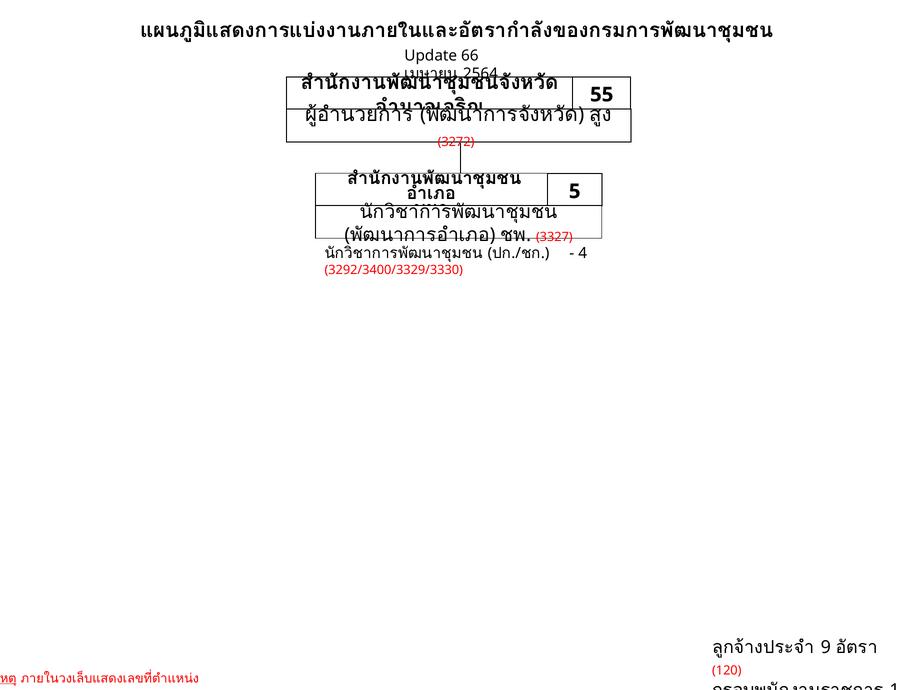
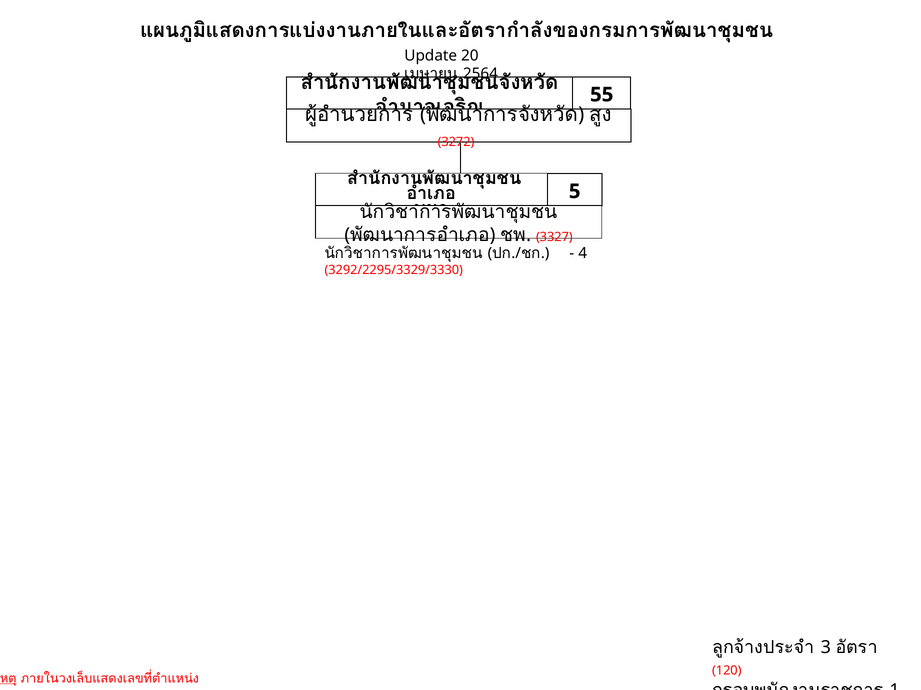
66: 66 -> 20 (470, 56)
3292/3400/3329/3330: 3292/3400/3329/3330 -> 3292/2295/3329/3330 (394, 270)
9: 9 -> 3 (826, 648)
